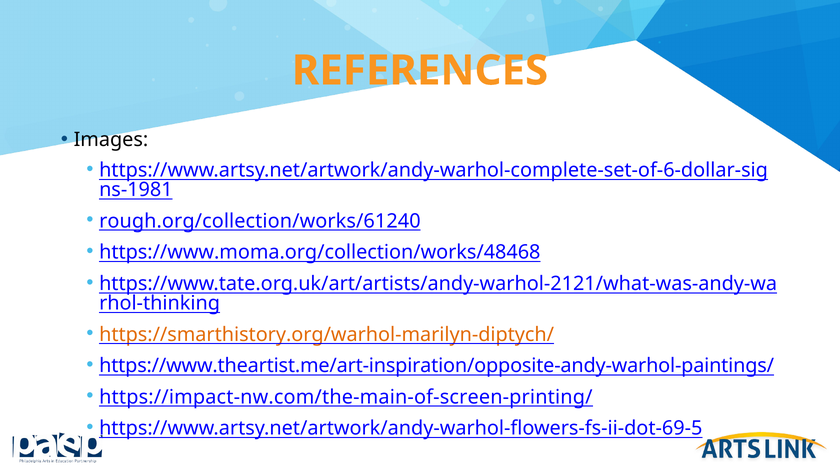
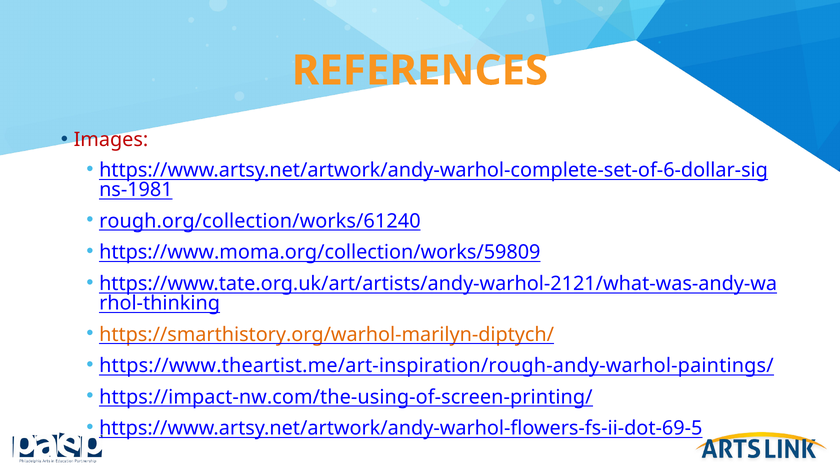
Images colour: black -> red (111, 139)
https://www.moma.org/collection/works/48468: https://www.moma.org/collection/works/48468 -> https://www.moma.org/collection/works/59809 (320, 252)
https://www.theartist.me/art-inspiration/opposite-andy-warhol-paintings/: https://www.theartist.me/art-inspiration/opposite-andy-warhol-paintings/ -> https://www.theartist.me/art-inspiration/rough-andy-warhol-paintings/ (436, 365)
https://impact-nw.com/the-main-of-screen-printing/: https://impact-nw.com/the-main-of-screen-printing/ -> https://impact-nw.com/the-using-of-screen-printing/ (346, 397)
